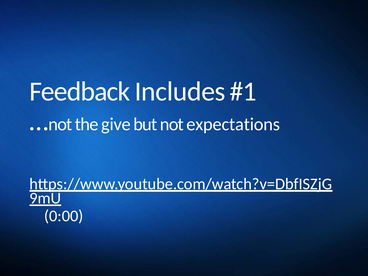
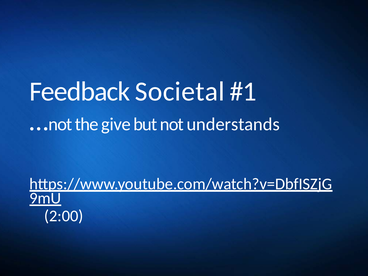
Includes: Includes -> Societal (180, 91)
expectations: expectations -> understands (233, 124)
0:00: 0:00 -> 2:00 (64, 216)
